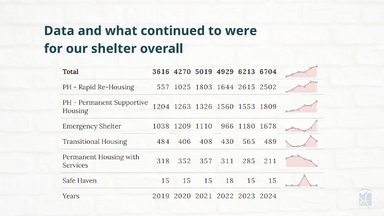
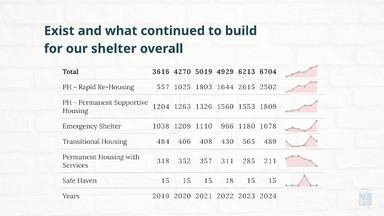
Data: Data -> Exist (59, 31)
were: were -> build (241, 31)
